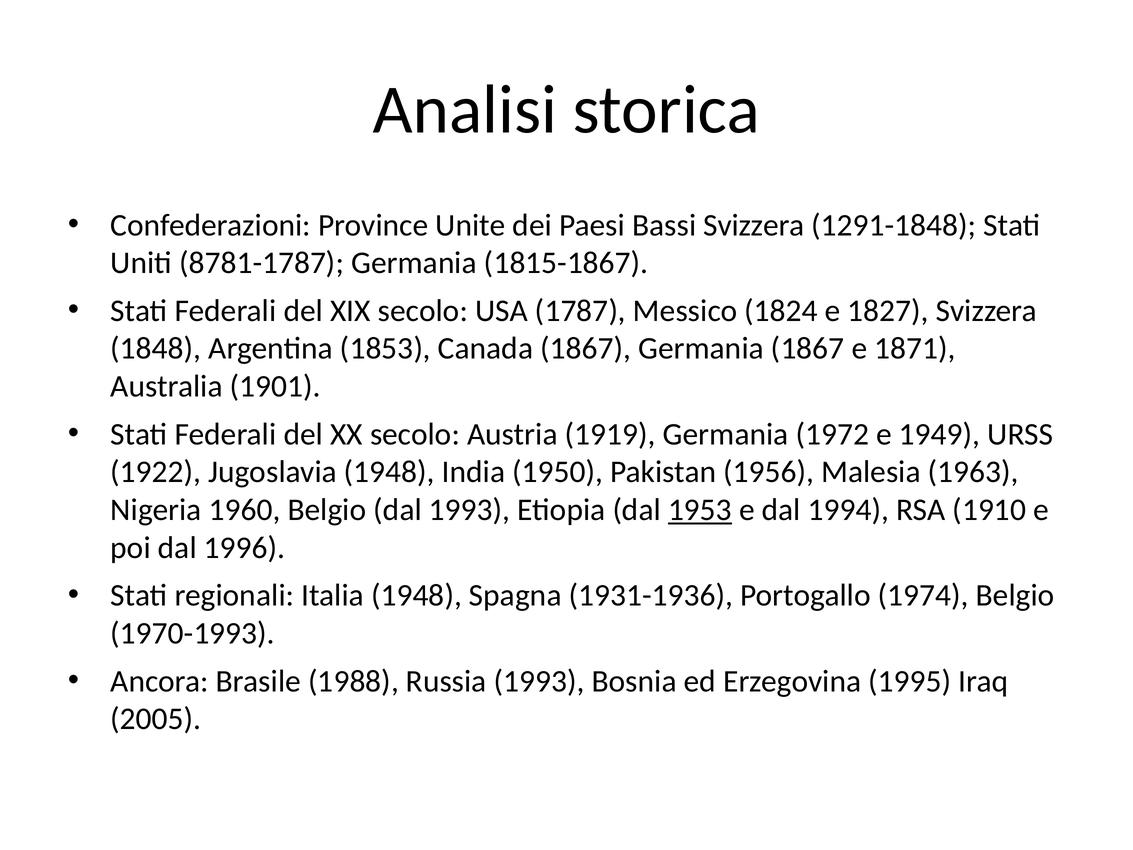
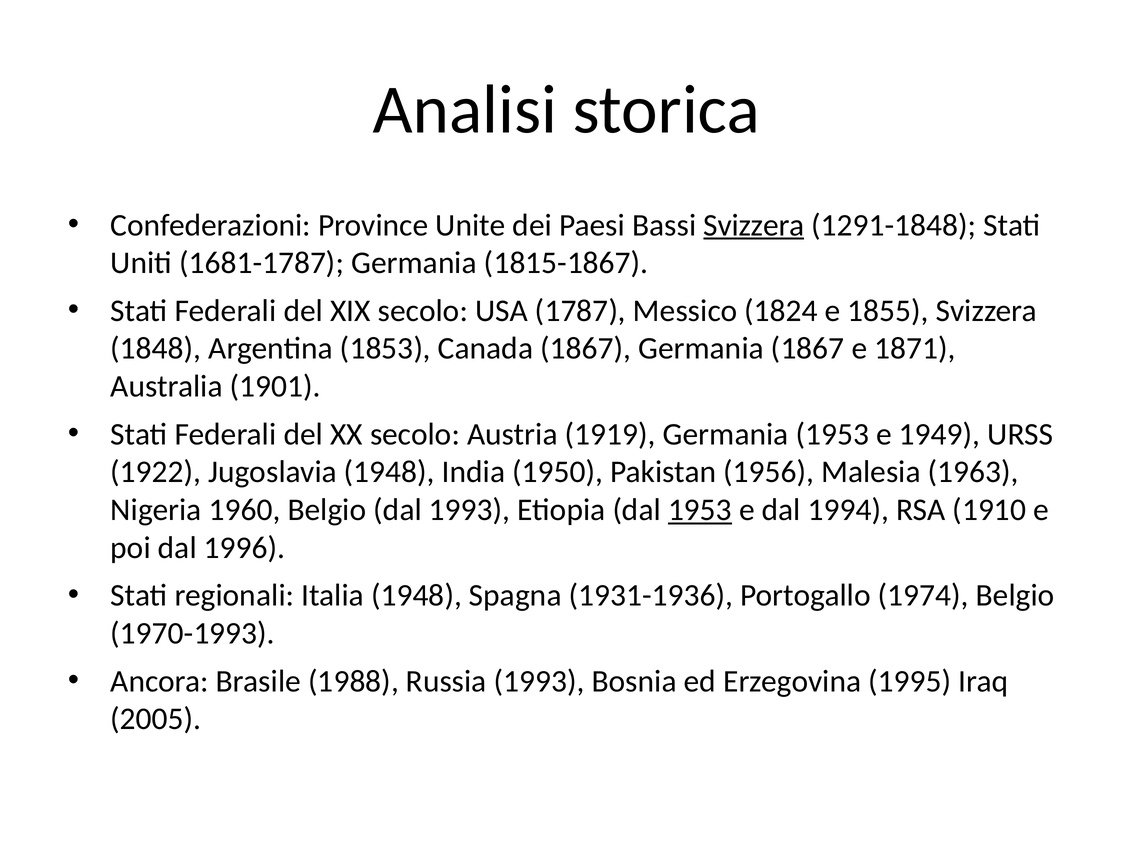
Svizzera underline: none -> present (754, 225)
8781-1787: 8781-1787 -> 1681-1787 (262, 263)
1827: 1827 -> 1855 (888, 311)
Germania 1972: 1972 -> 1953 (832, 434)
